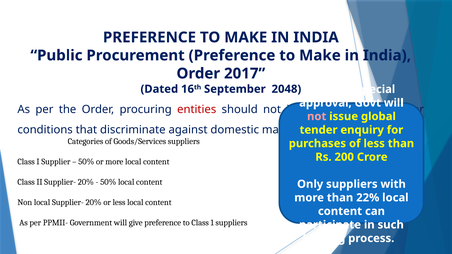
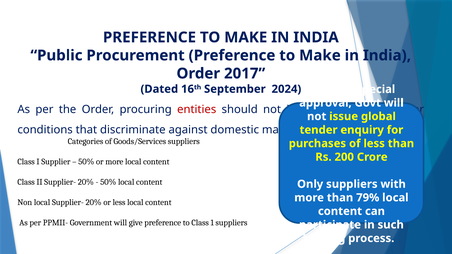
2048: 2048 -> 2024 (286, 89)
not colour: pink -> white (317, 116)
22%: 22% -> 79% (368, 198)
